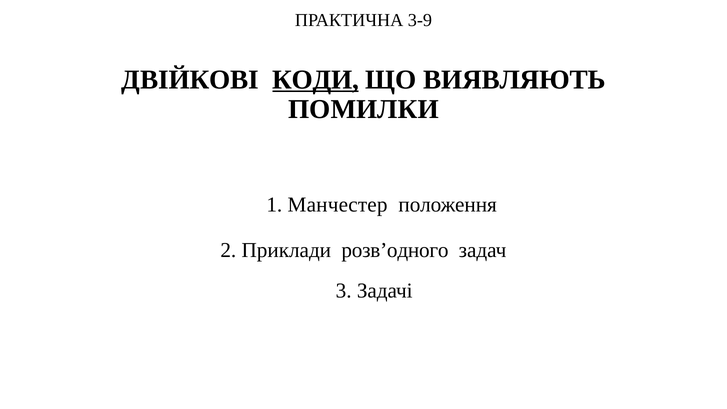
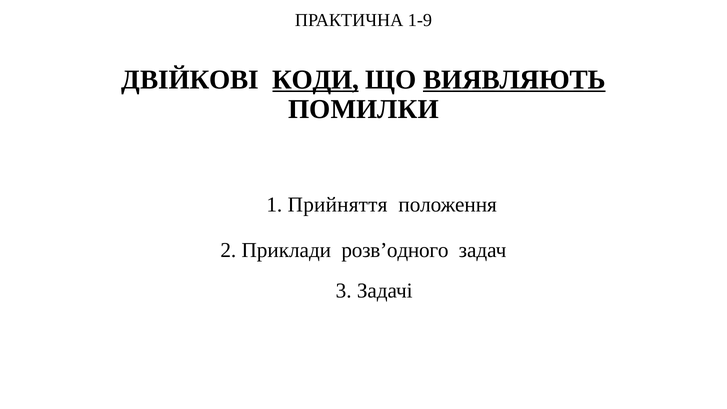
3-9: 3-9 -> 1-9 (420, 20)
ВИЯВЛЯЮТЬ underline: none -> present (514, 80)
Манчестер: Манчестер -> Прийняття (338, 205)
